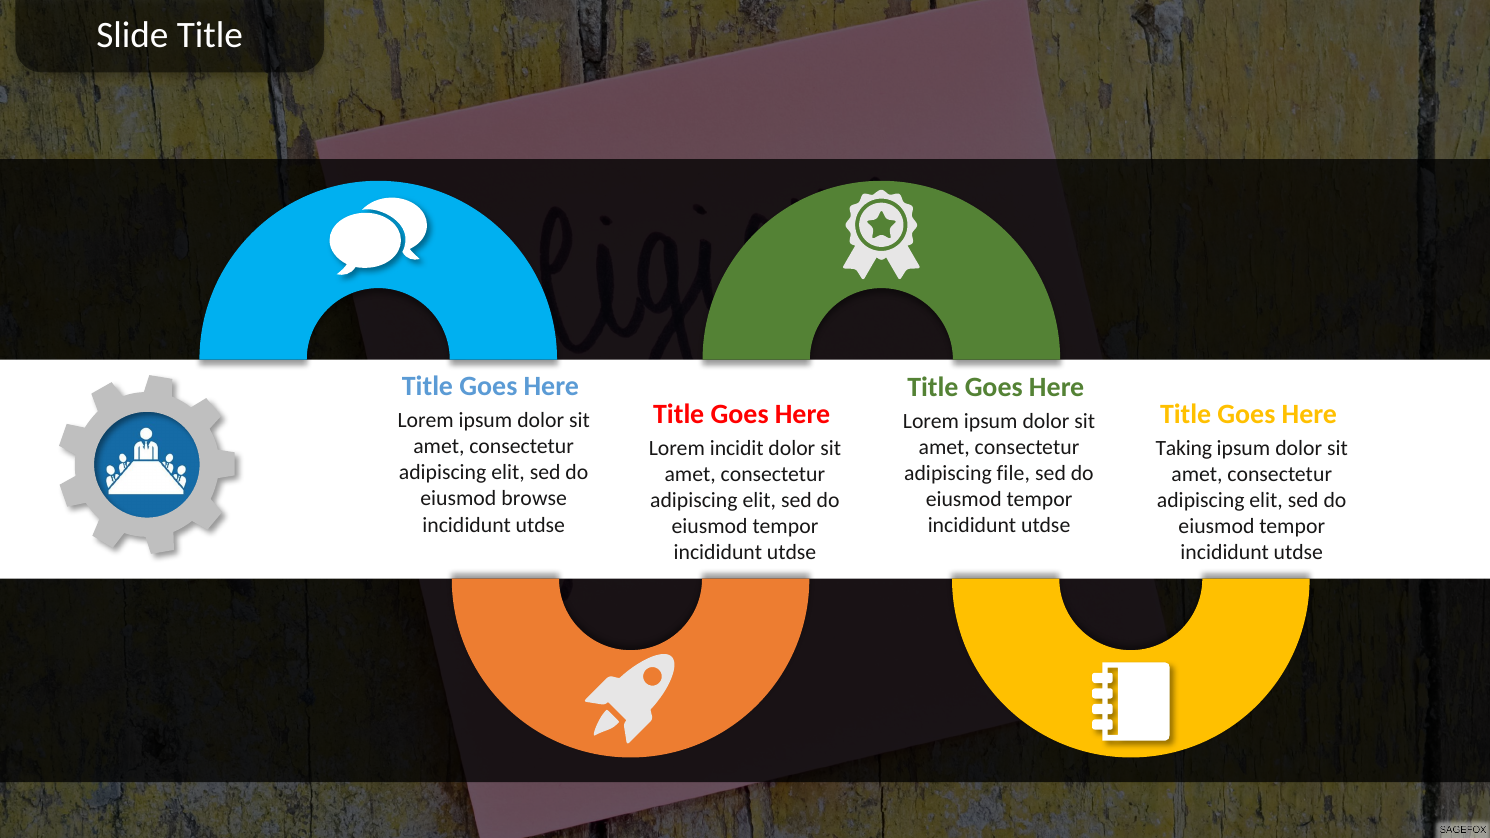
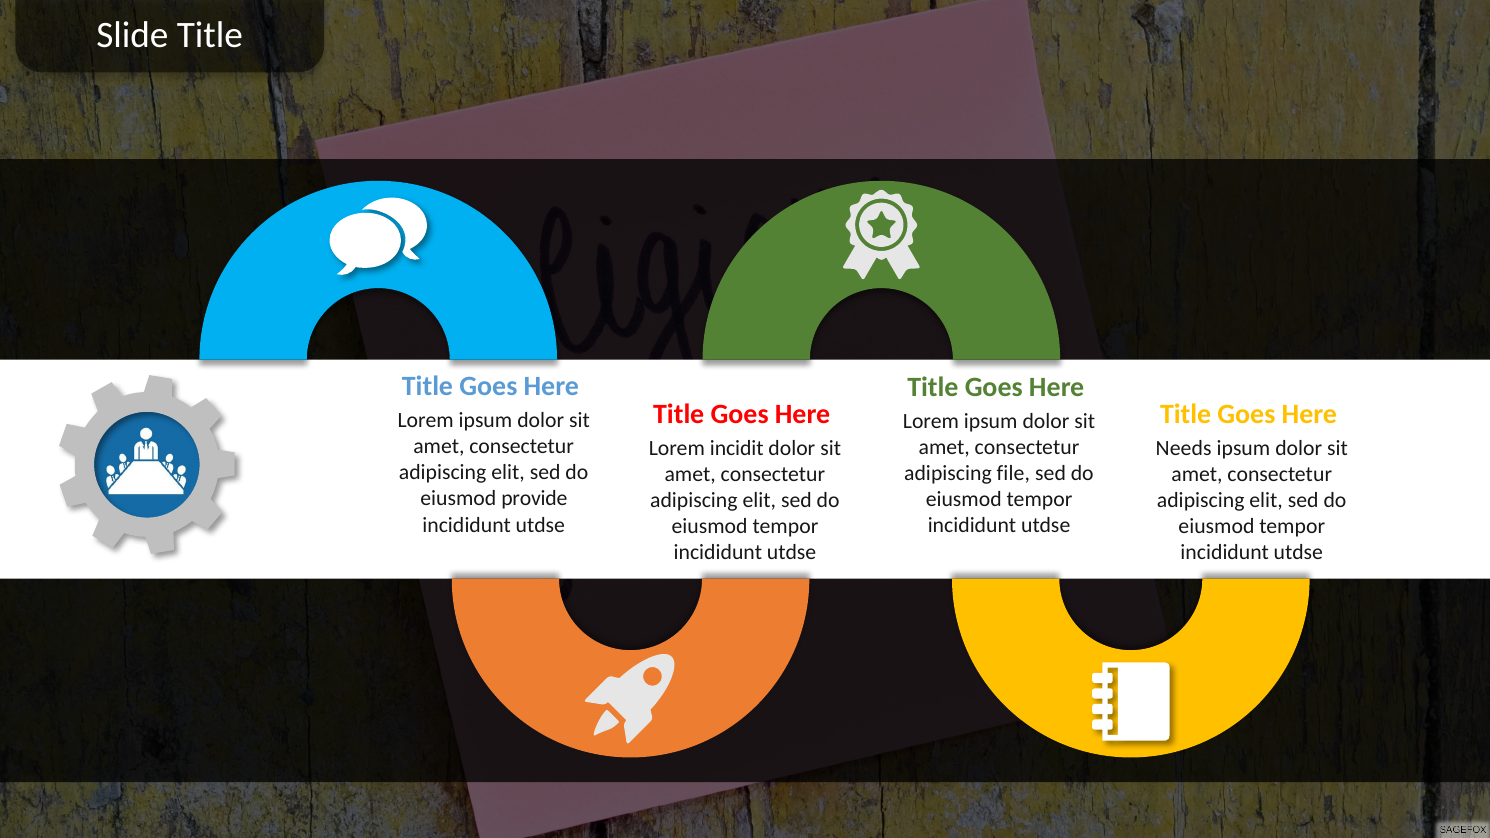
Taking: Taking -> Needs (1184, 448)
browse: browse -> provide (534, 499)
